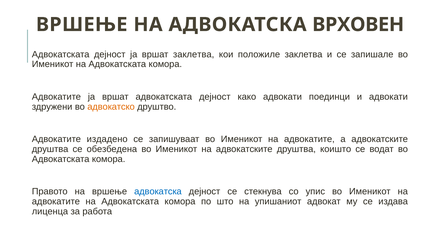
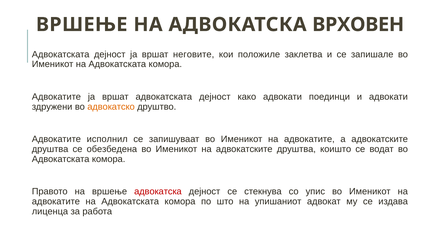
вршат заклетва: заклетва -> неговите (194, 55)
издадено: издадено -> исполнил (107, 140)
адвокатска colour: blue -> red (158, 192)
